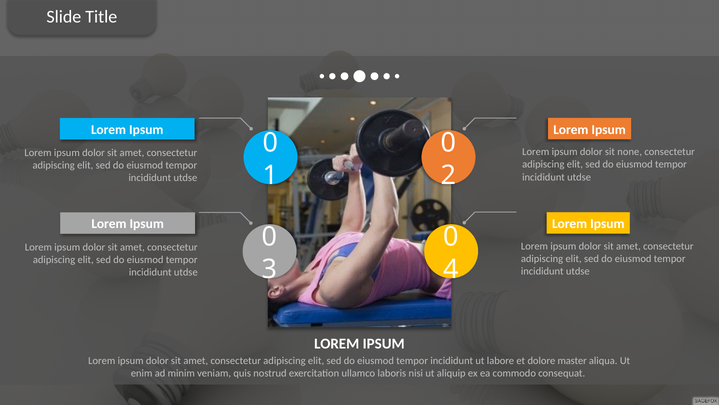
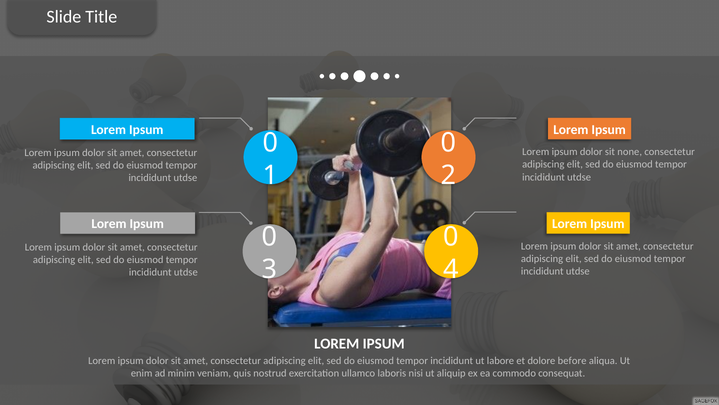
master: master -> before (572, 360)
